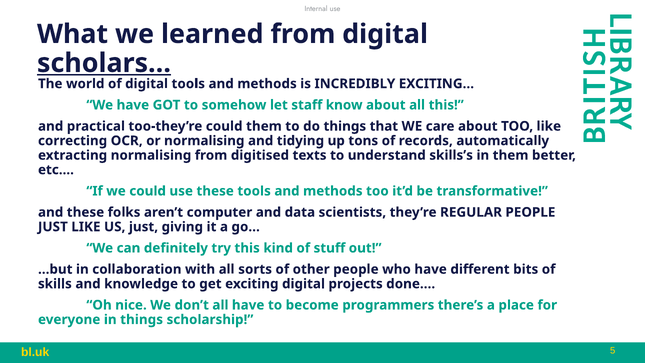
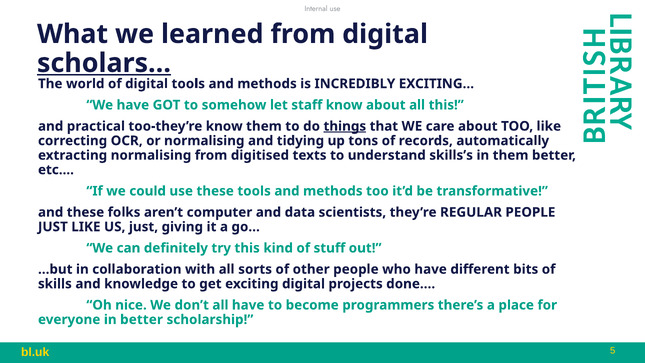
too-they’re could: could -> know (224, 126)
things underline: none -> present (345, 126)
in things: things -> better (142, 319)
